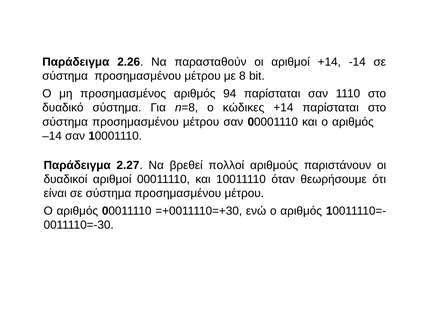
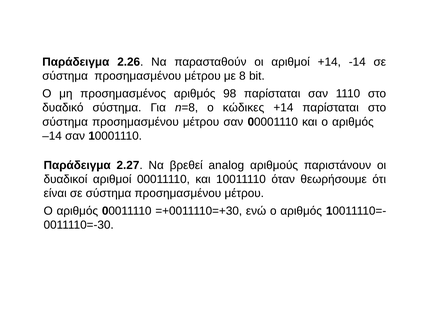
94: 94 -> 98 (230, 93)
πολλοί: πολλοί -> analog (226, 165)
